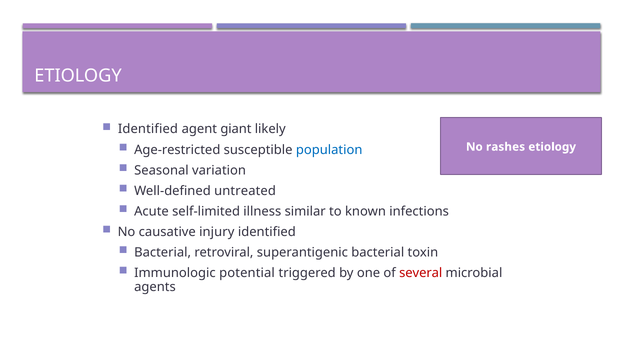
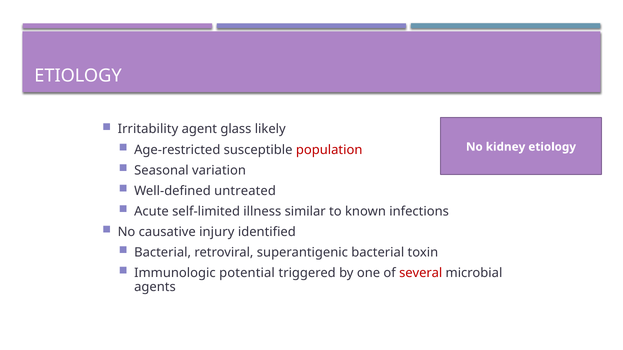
Identified: Identified -> Irritability (148, 129)
giant: giant -> glass (236, 129)
population colour: blue -> red (329, 150)
rashes: rashes -> kidney (506, 147)
